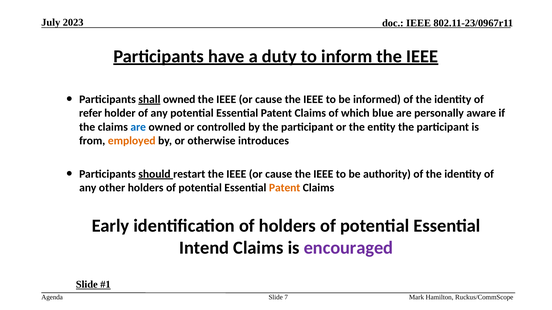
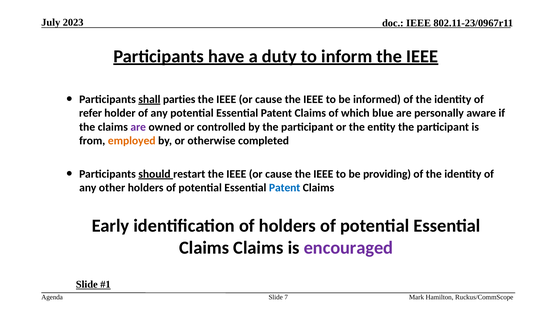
shall owned: owned -> parties (179, 99)
are colour: blue -> purple (138, 127)
introduces: introduces -> completed (264, 141)
authority: authority -> providing (387, 174)
Patent colour: orange -> blue (285, 188)
Intend: Intend -> Claims (204, 248)
